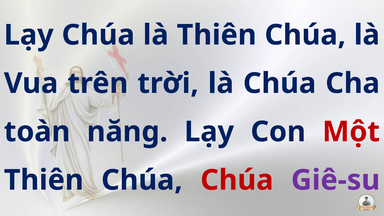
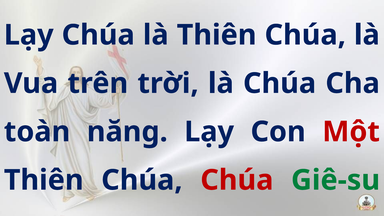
Giê-su colour: purple -> green (336, 180)
